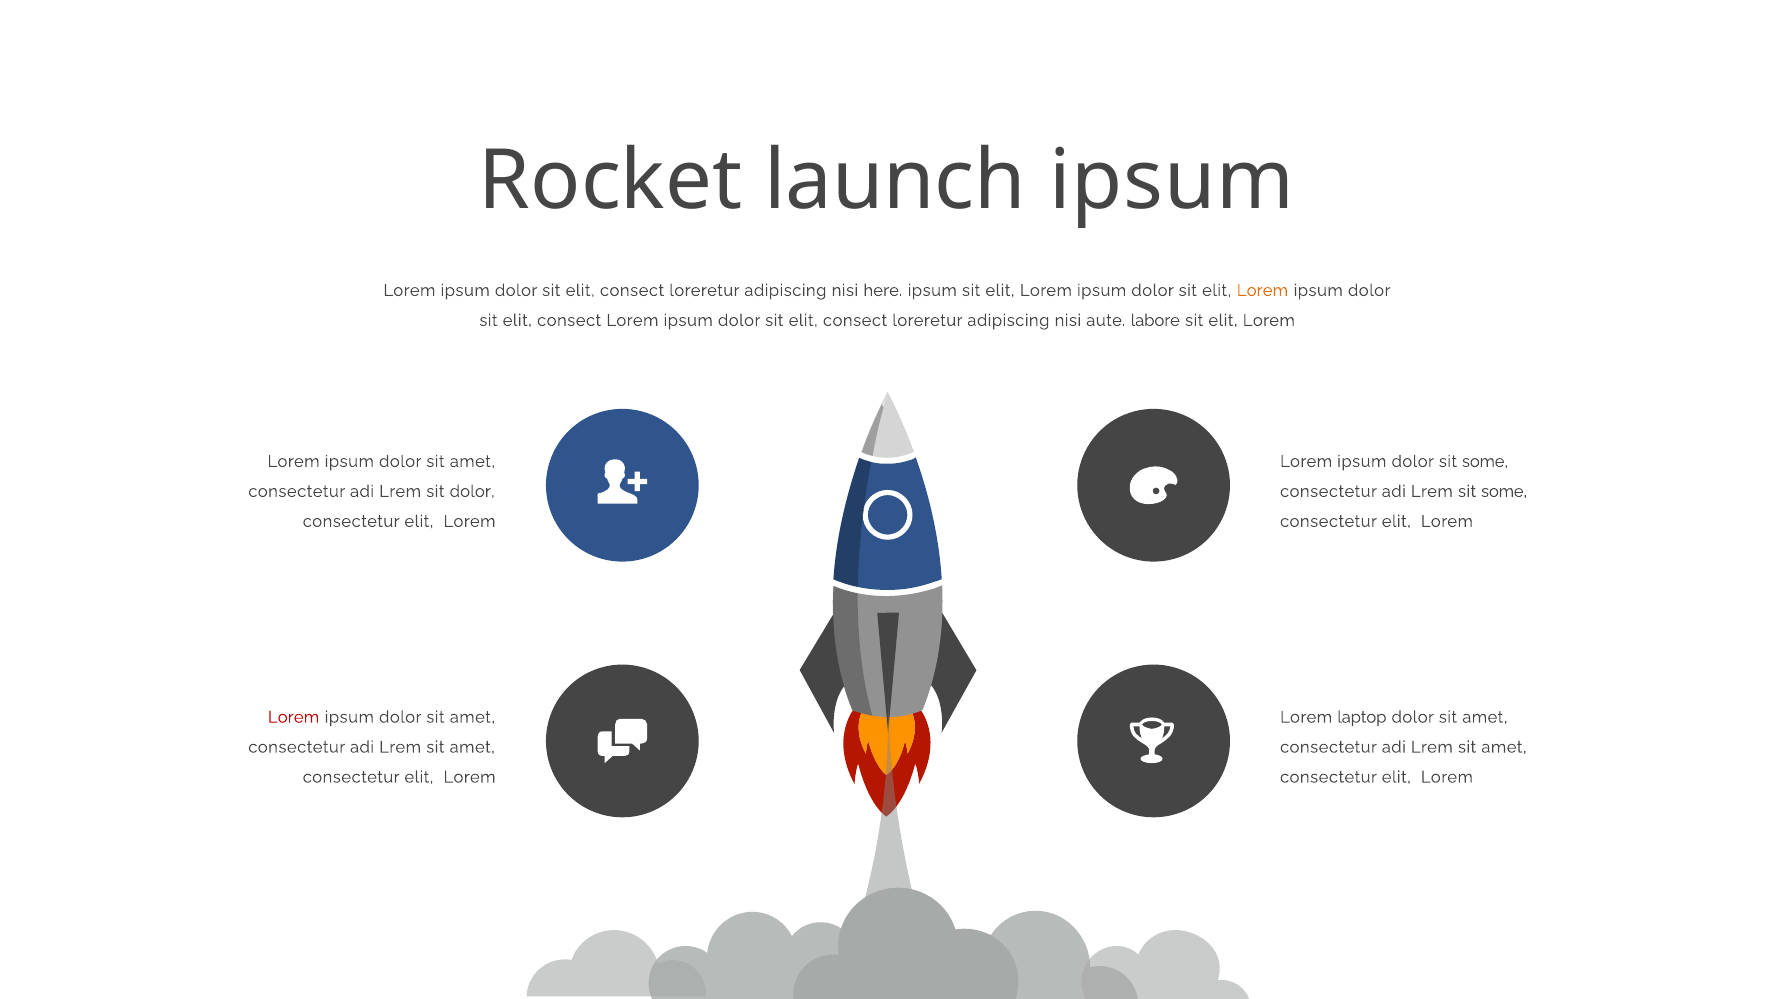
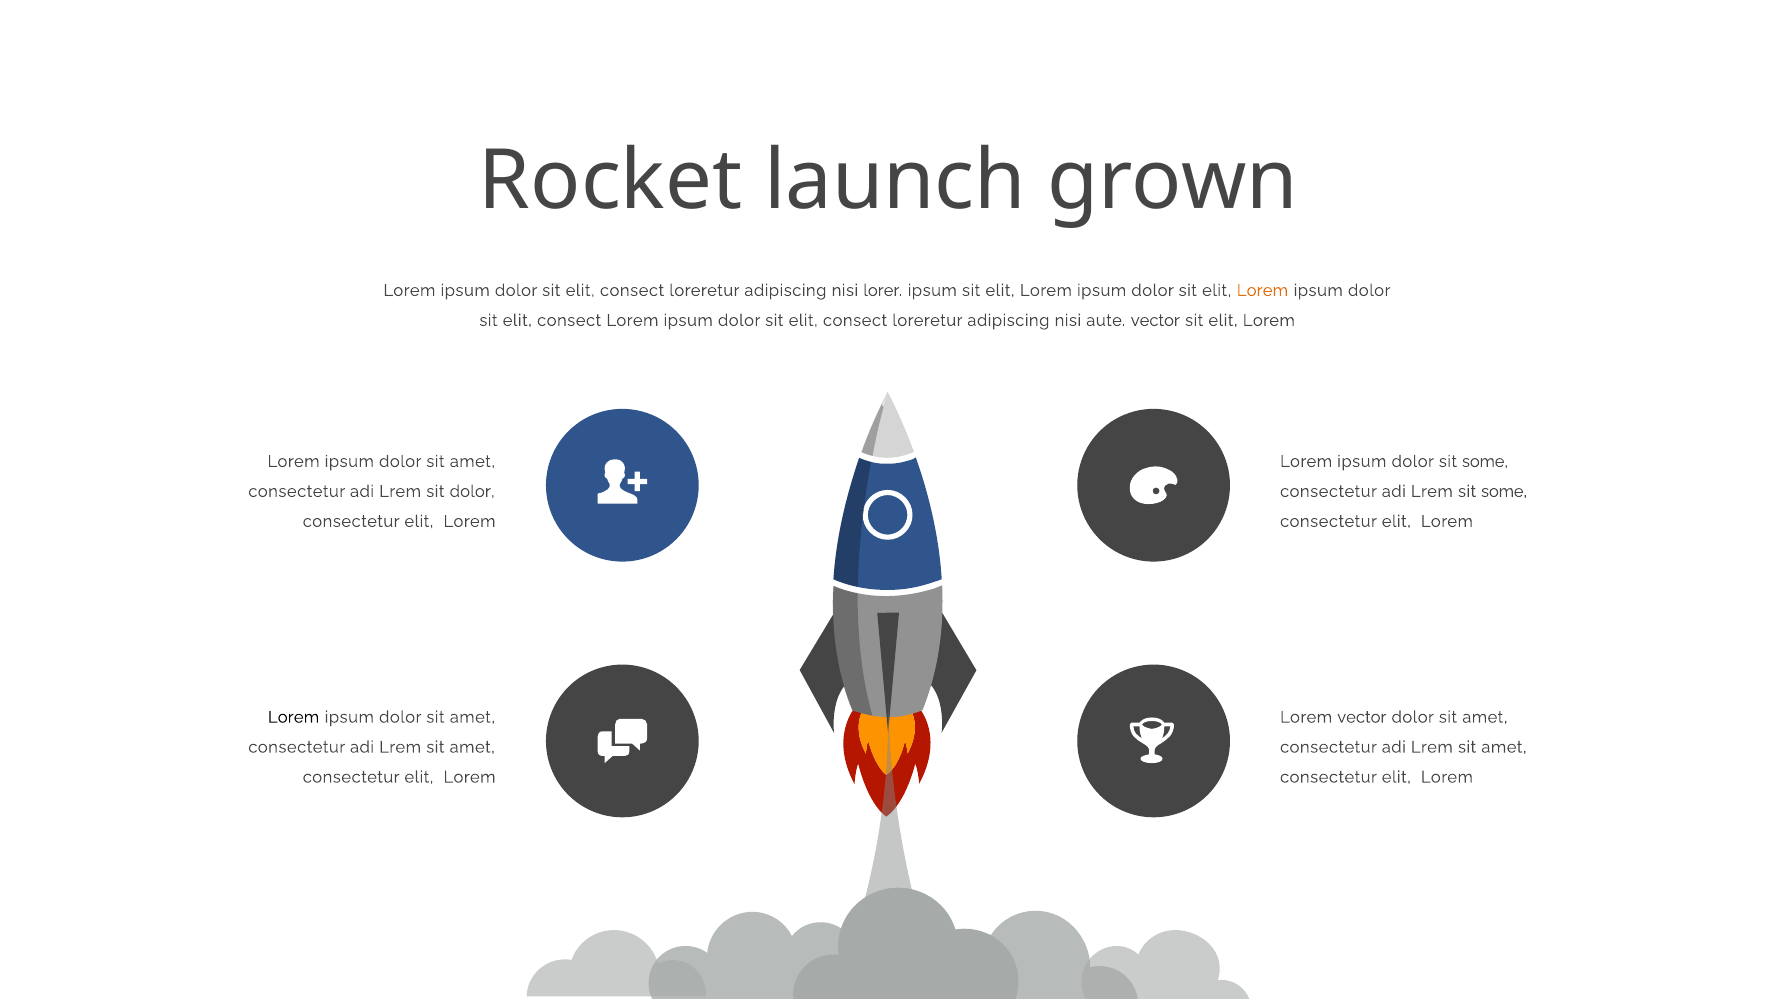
launch ipsum: ipsum -> grown (1173, 181)
here: here -> lorer (883, 290)
aute labore: labore -> vector (1155, 320)
Lorem colour: red -> black (293, 717)
Lorem laptop: laptop -> vector (1362, 717)
